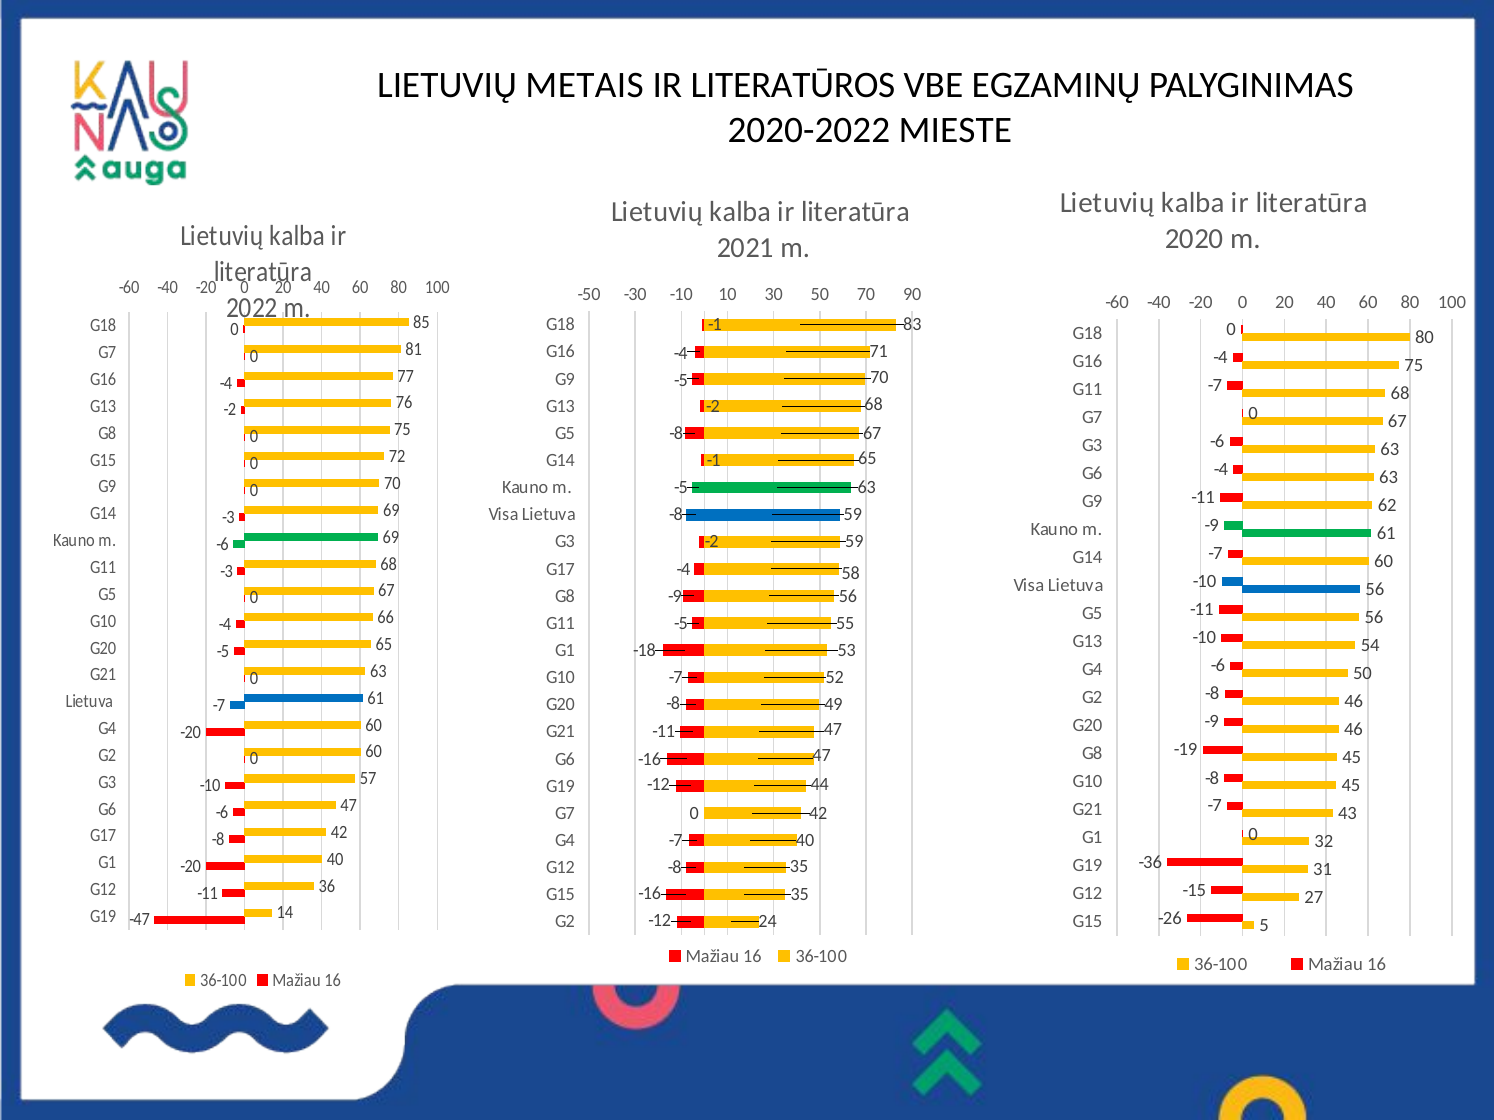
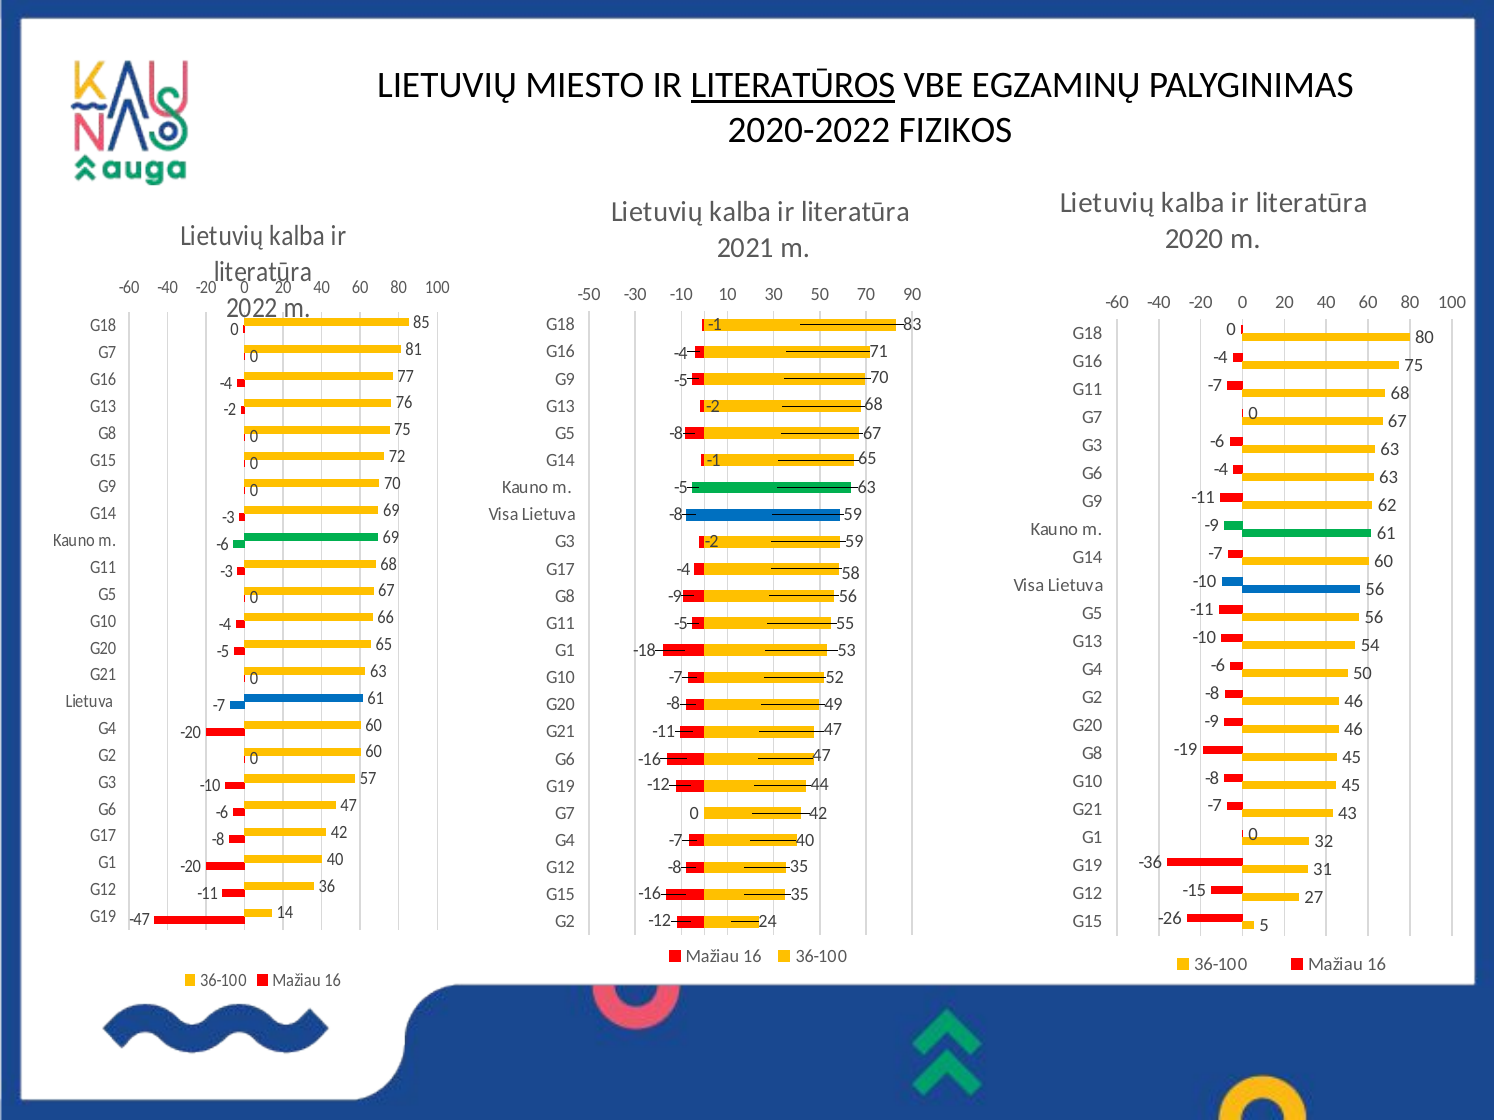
METAIS: METAIS -> MIESTO (585, 85)
LITERATŪROS underline: none -> present (793, 85)
MIESTE: MIESTE -> FIZIKOS (955, 130)
